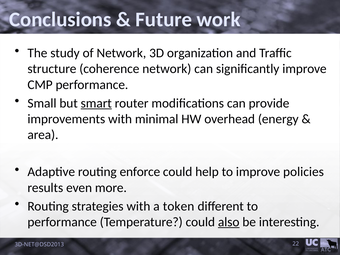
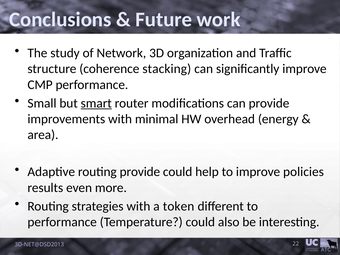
coherence network: network -> stacking (167, 69)
routing enforce: enforce -> provide (140, 172)
also underline: present -> none (229, 222)
